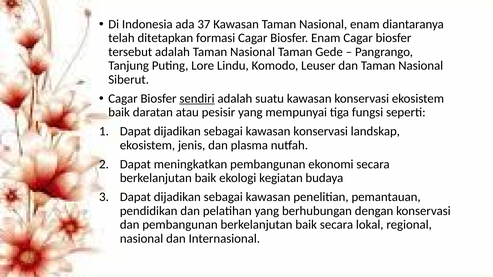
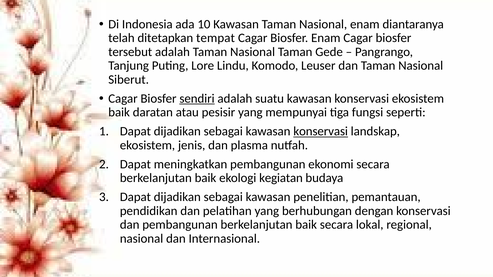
37: 37 -> 10 (204, 24)
formasi: formasi -> tempat (216, 38)
konservasi underline: none -> present (321, 132)
